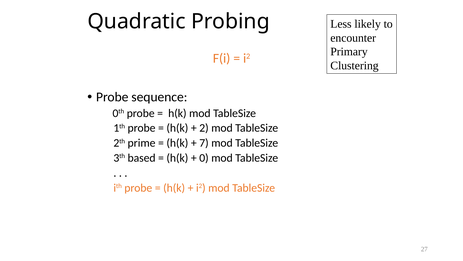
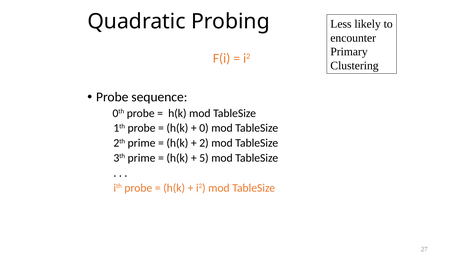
2: 2 -> 0 (204, 128)
7: 7 -> 2 (204, 143)
3th based: based -> prime (142, 158)
0: 0 -> 5 (204, 158)
